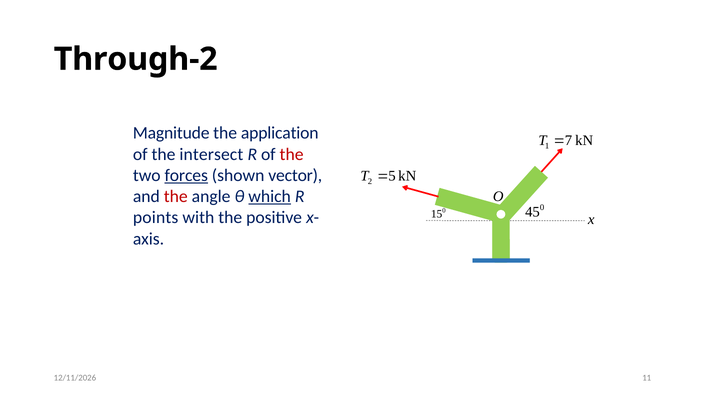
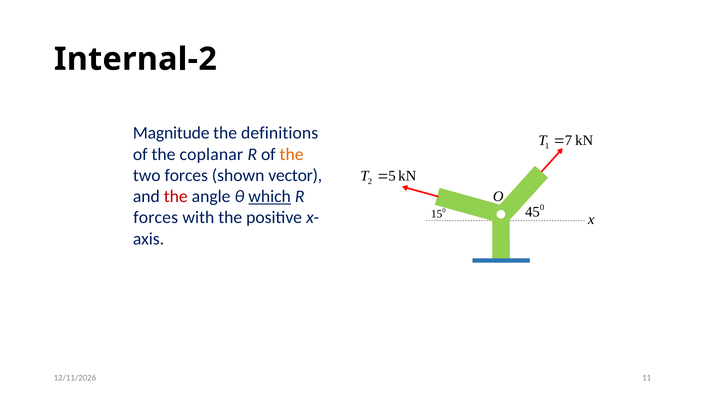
Through-2: Through-2 -> Internal-2 (135, 59)
application: application -> definitions (280, 133)
intersect: intersect -> coplanar (211, 155)
the colour: red -> orange (292, 155)
forces underline: present -> none (186, 176)
points: points -> forces (156, 218)
